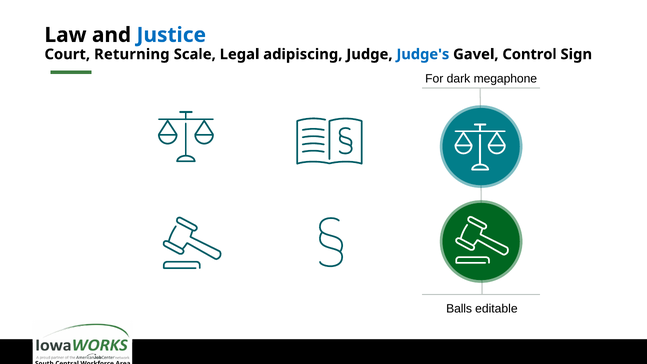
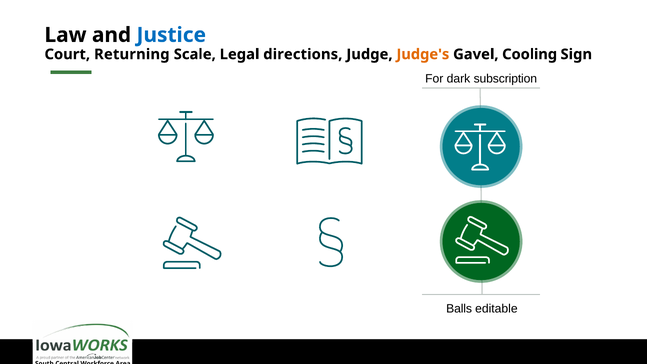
adipiscing: adipiscing -> directions (303, 54)
Judge's colour: blue -> orange (423, 54)
Control: Control -> Cooling (530, 54)
megaphone: megaphone -> subscription (505, 79)
